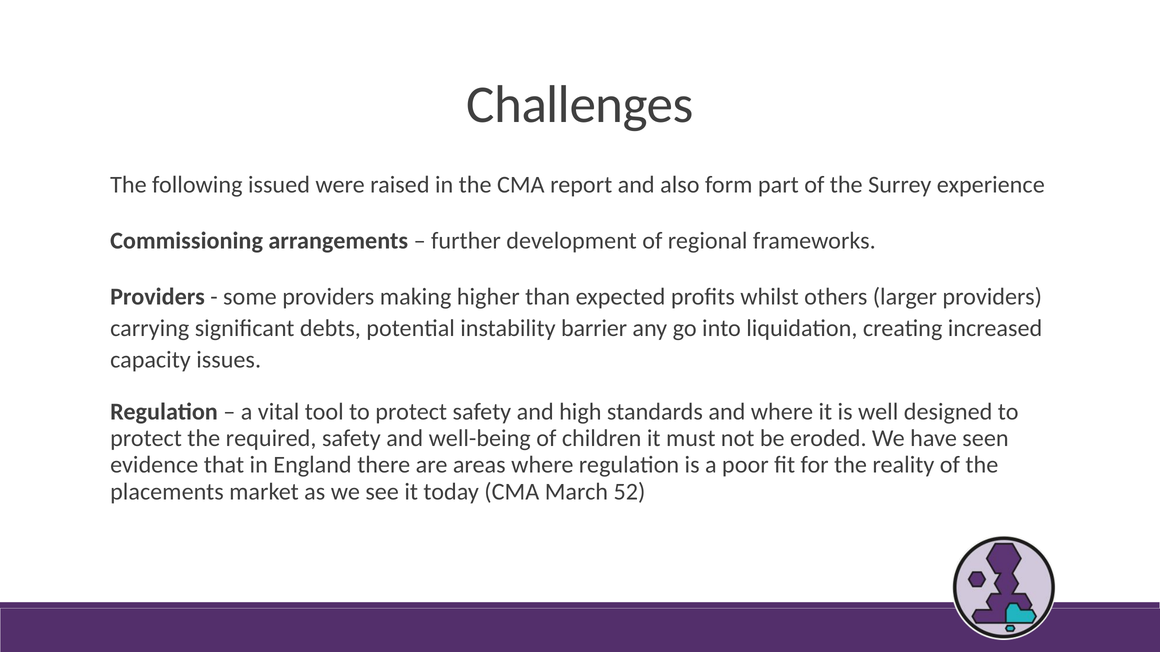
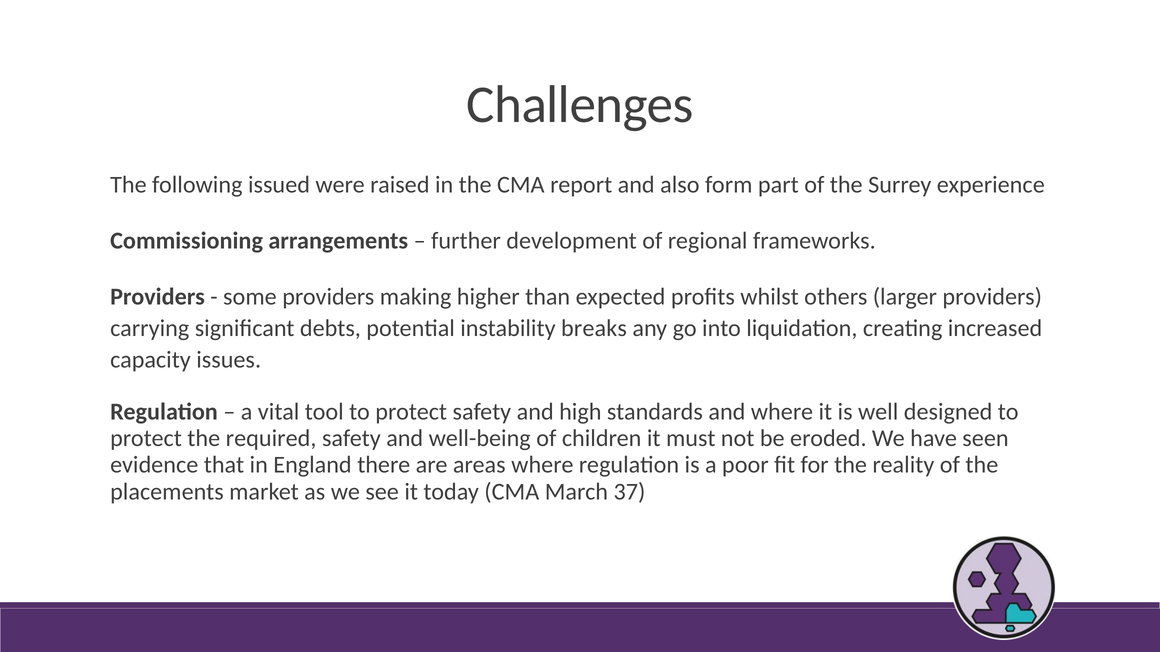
barrier: barrier -> breaks (594, 328)
52: 52 -> 37 (629, 492)
